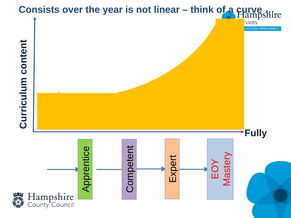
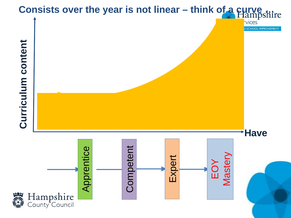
Fully: Fully -> Have (256, 133)
